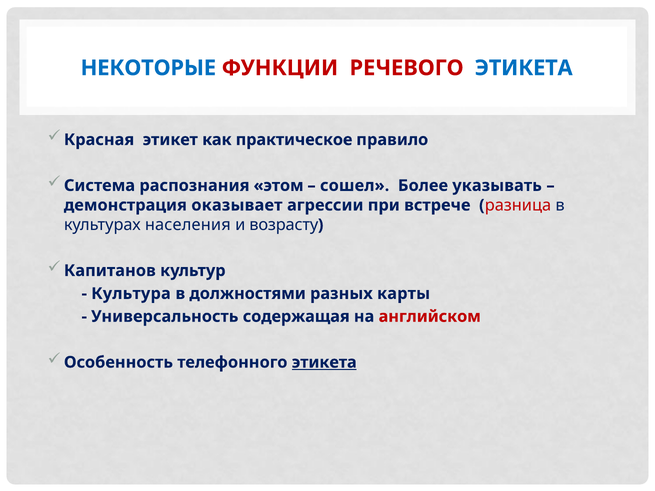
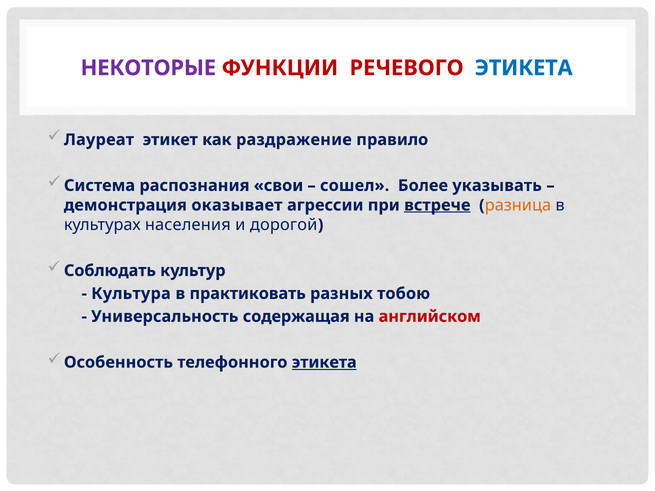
НЕКОТОРЫЕ colour: blue -> purple (148, 68)
Красная: Красная -> Лауреат (99, 140)
практическое: практическое -> раздражение (294, 140)
этом: этом -> свои (279, 186)
встрече underline: none -> present (437, 205)
разница colour: red -> orange (518, 205)
возрасту: возрасту -> дорогой (284, 225)
Капитанов: Капитанов -> Соблюдать (110, 271)
должностями: должностями -> практиковать (248, 294)
карты: карты -> тобою (404, 294)
